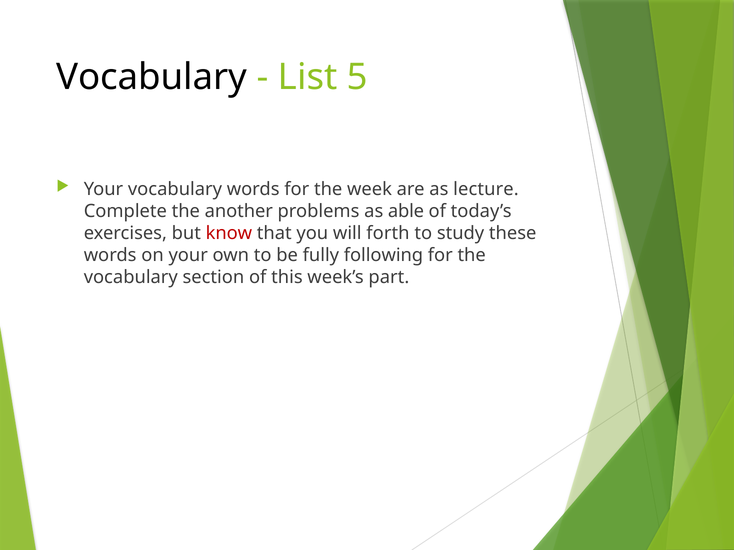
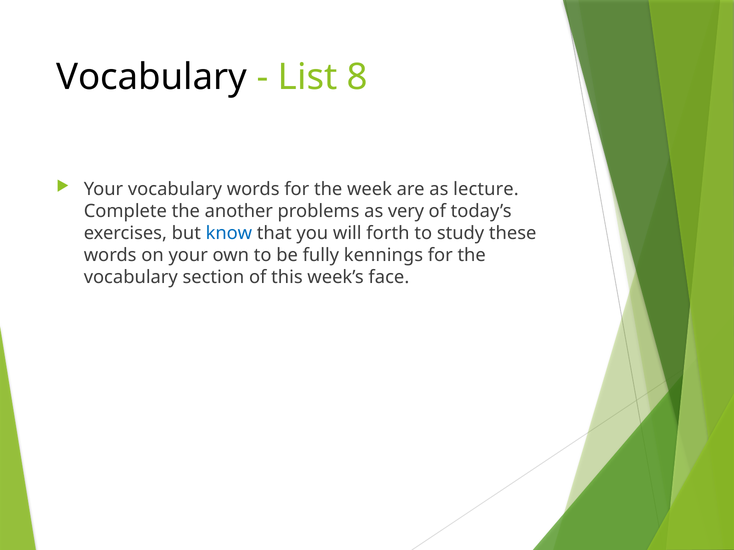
5: 5 -> 8 (357, 77)
able: able -> very (406, 211)
know colour: red -> blue (229, 233)
following: following -> kennings (383, 255)
part: part -> face (389, 277)
